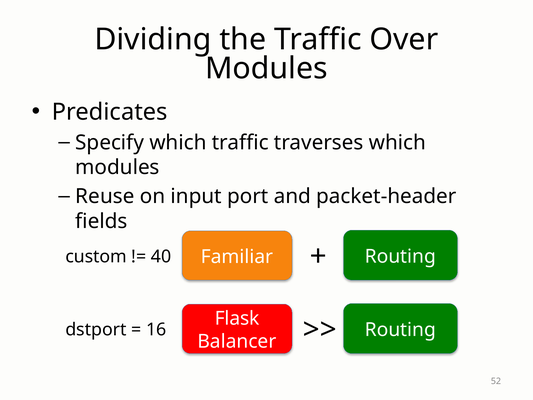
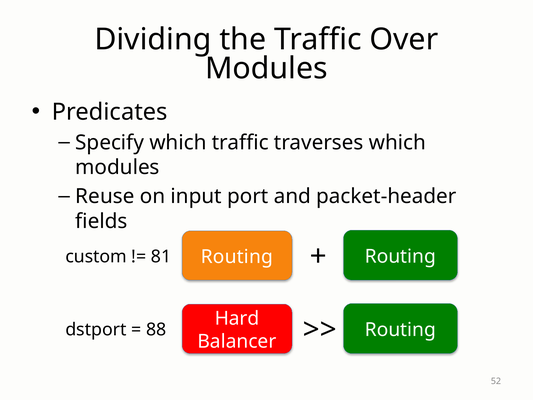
Familiar: Familiar -> Routing (237, 257)
40: 40 -> 81 (161, 256)
Flask: Flask -> Hard (237, 318)
16: 16 -> 88 (156, 329)
